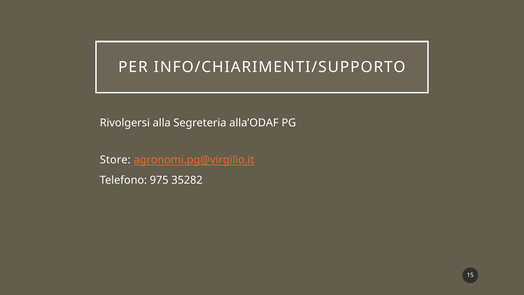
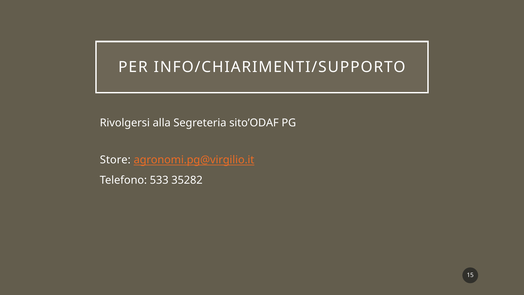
alla’ODAF: alla’ODAF -> sito’ODAF (254, 123)
975: 975 -> 533 (159, 180)
